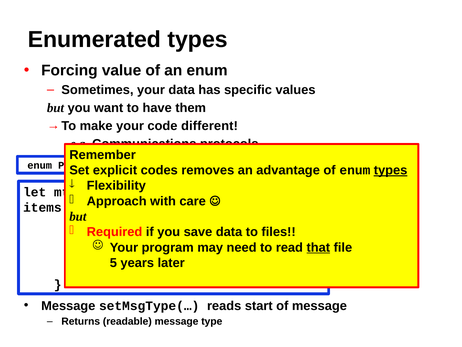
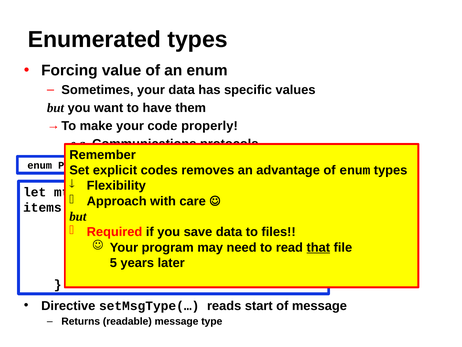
different: different -> properly (210, 126)
types underline: present -> none (391, 170)
Message: Message -> Directive (68, 305)
